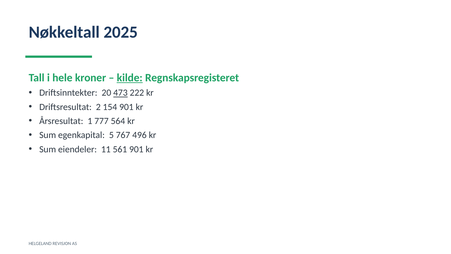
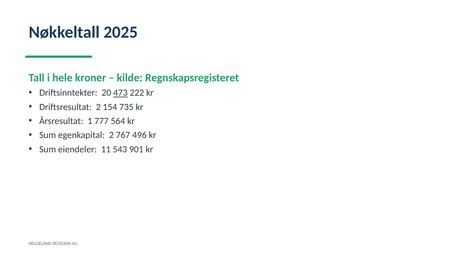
kilde underline: present -> none (130, 78)
154 901: 901 -> 735 (126, 107)
egenkapital 5: 5 -> 2 (111, 135)
561: 561 -> 543 (120, 149)
